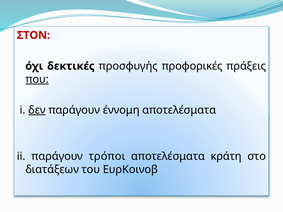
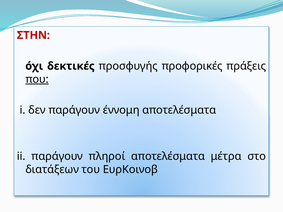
ΣΤΟΝ: ΣΤΟΝ -> ΣΤΗΝ (33, 35)
δεν underline: present -> none (37, 110)
τρόποι: τρόποι -> πληροί (107, 156)
κράτη: κράτη -> μέτρα (226, 156)
